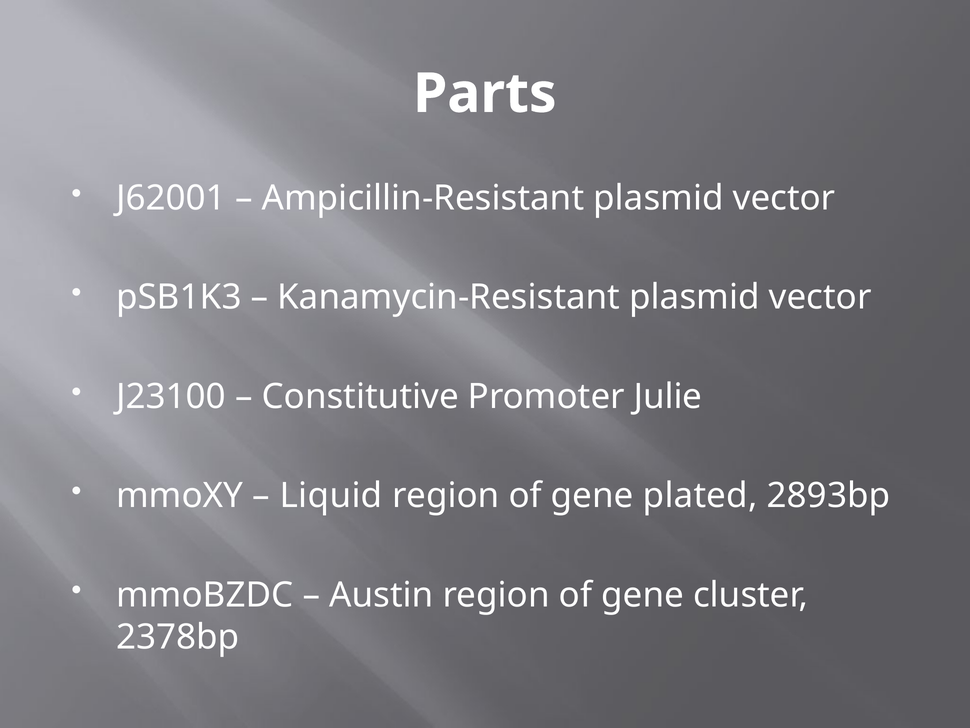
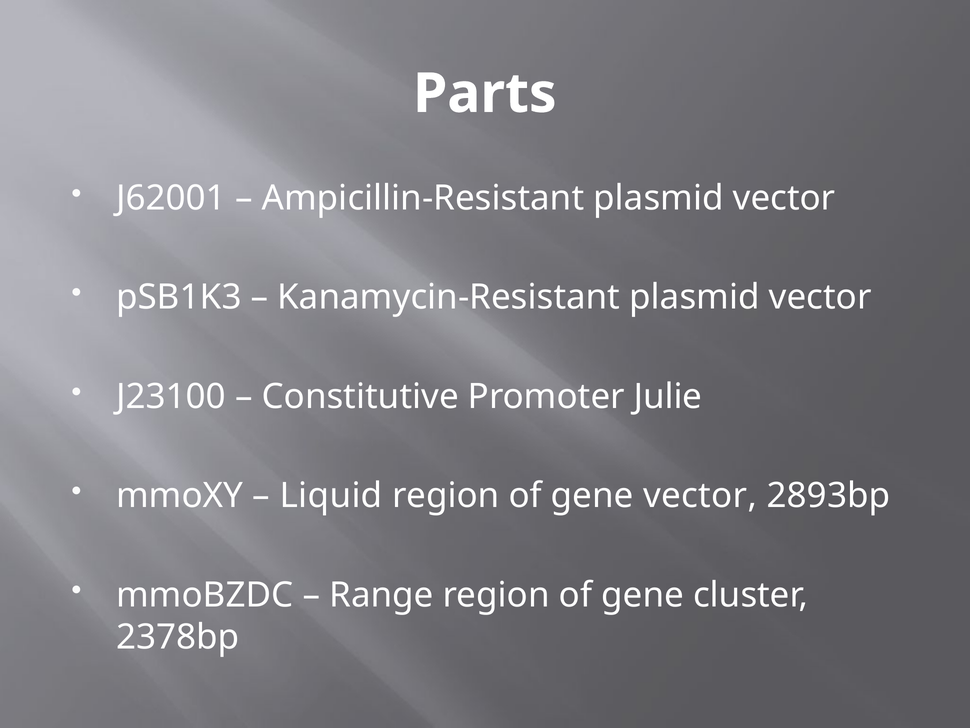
gene plated: plated -> vector (700, 495)
Austin: Austin -> Range (381, 595)
